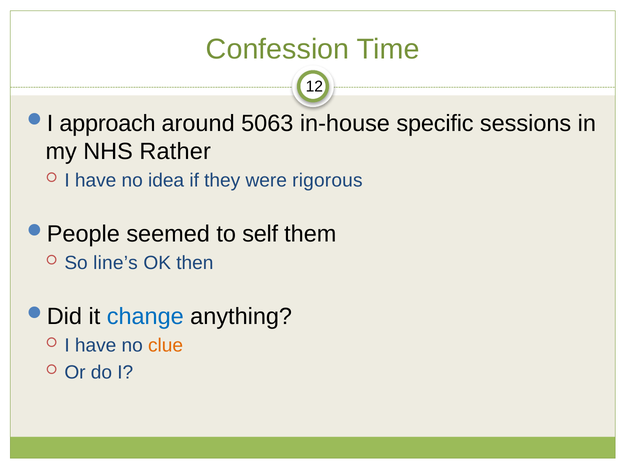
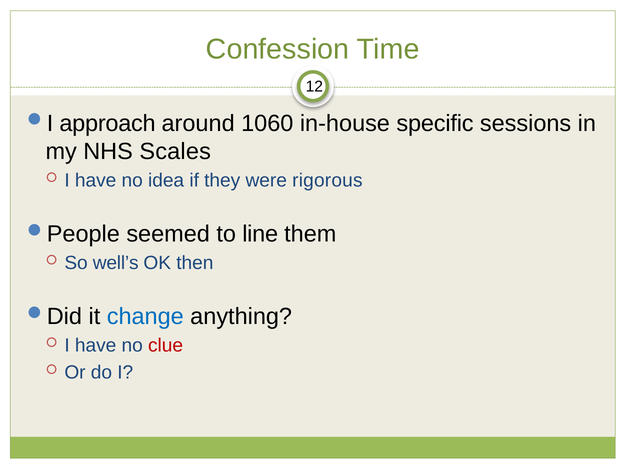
5063: 5063 -> 1060 (267, 123)
Rather: Rather -> Scales (175, 152)
self: self -> line (260, 234)
line’s: line’s -> well’s (116, 263)
clue colour: orange -> red (166, 346)
